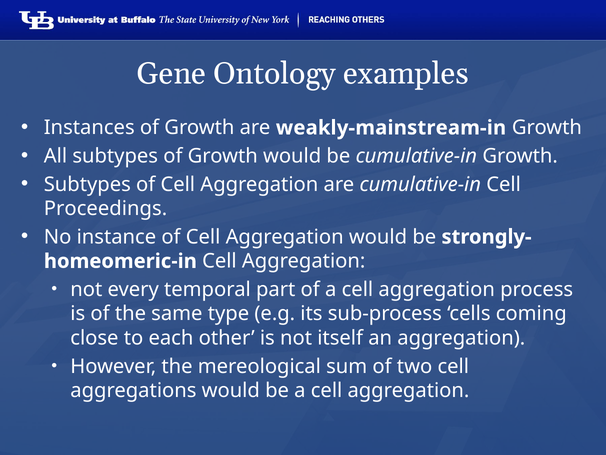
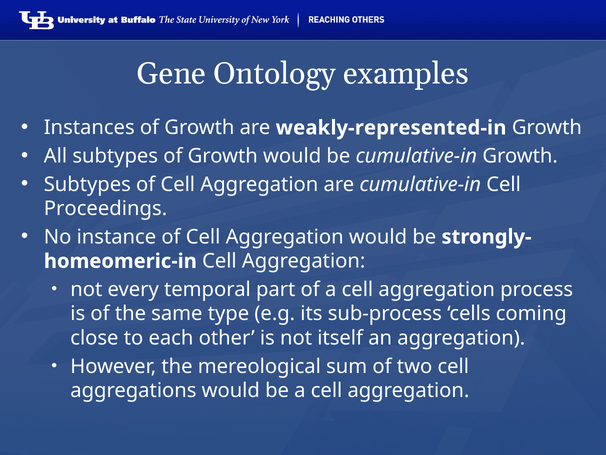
weakly-mainstream-in: weakly-mainstream-in -> weakly-represented-in (391, 128)
